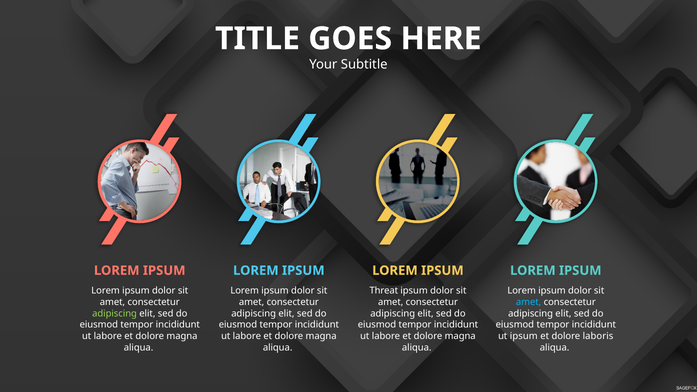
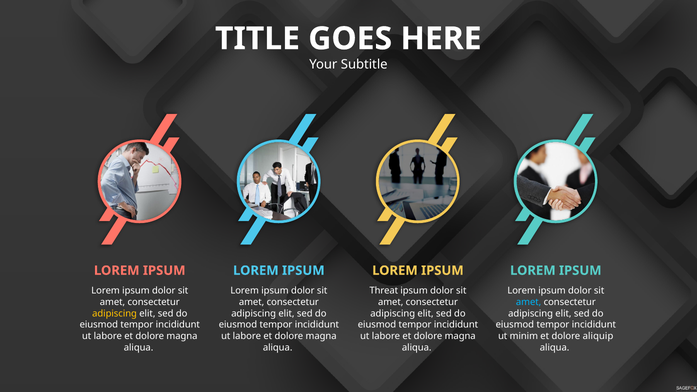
adipiscing colour: light green -> yellow (115, 313)
ut ipsum: ipsum -> minim (524, 336)
laboris: laboris -> aliquip (598, 336)
